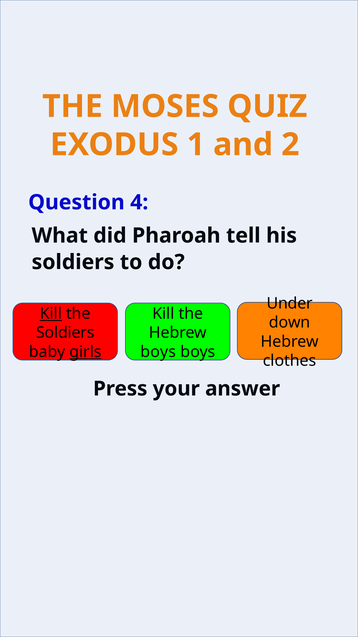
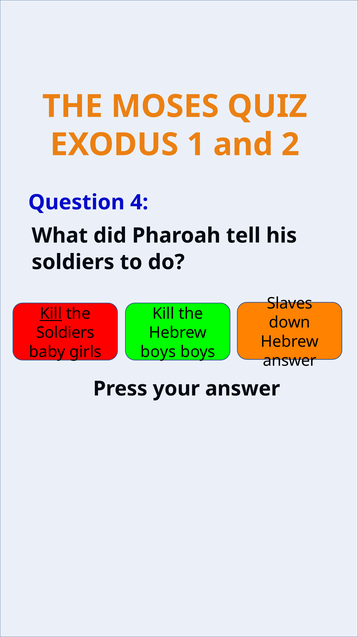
Under: Under -> Slaves (290, 303)
girls underline: present -> none (85, 351)
clothes: clothes -> answer (290, 360)
